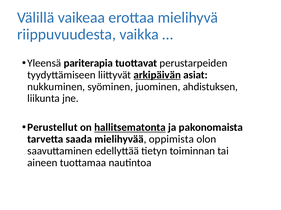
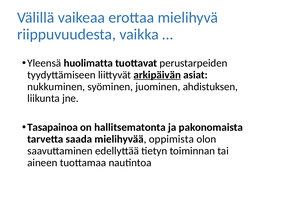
pariterapia: pariterapia -> huolimatta (88, 63)
Perustellut: Perustellut -> Tasapainoa (53, 128)
hallitsematonta underline: present -> none (130, 128)
